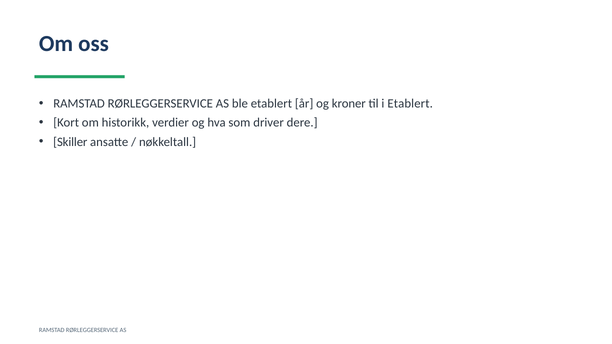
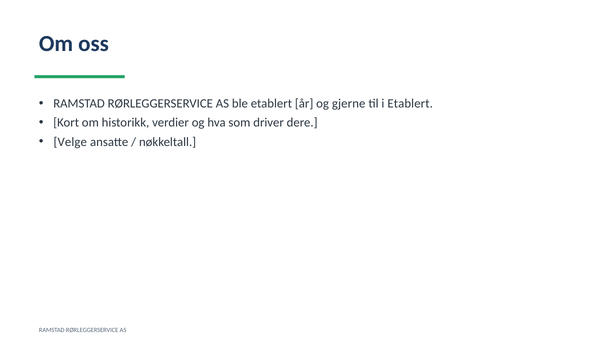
kroner: kroner -> gjerne (349, 104)
Skiller: Skiller -> Velge (70, 142)
